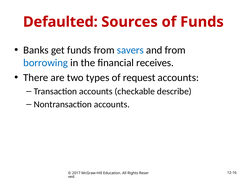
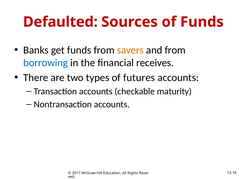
savers colour: blue -> orange (130, 50)
request: request -> futures (139, 78)
describe: describe -> maturity (174, 91)
